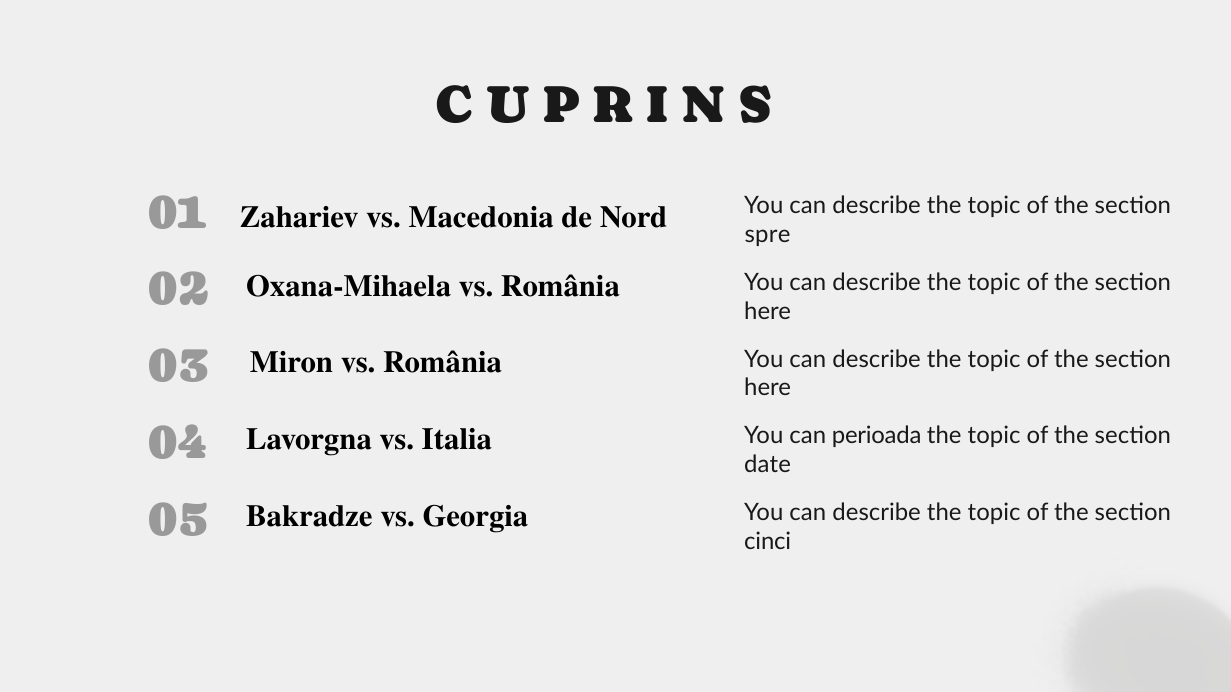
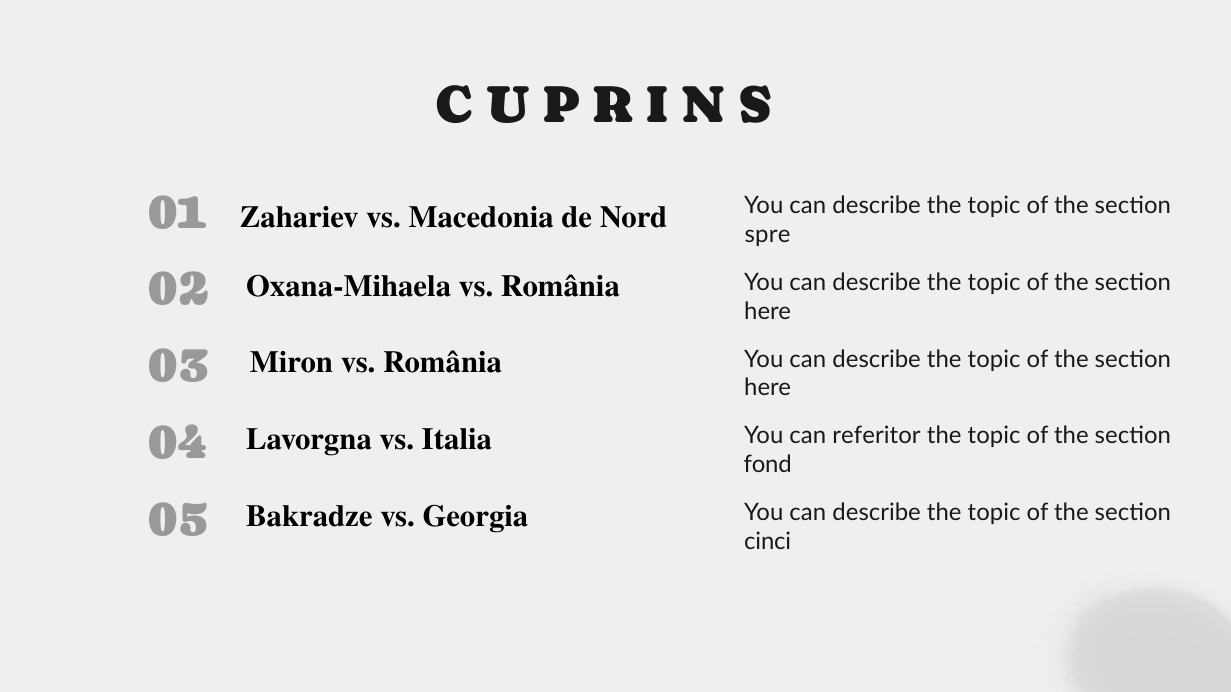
perioada: perioada -> referitor (877, 436)
date: date -> fond (768, 465)
